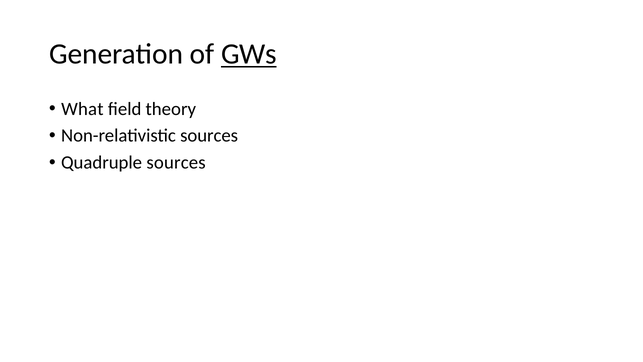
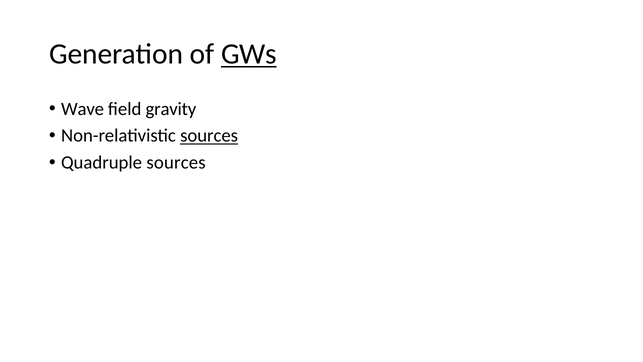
What: What -> Wave (83, 109)
theory: theory -> gravity (171, 109)
sources underline: none -> present (209, 136)
